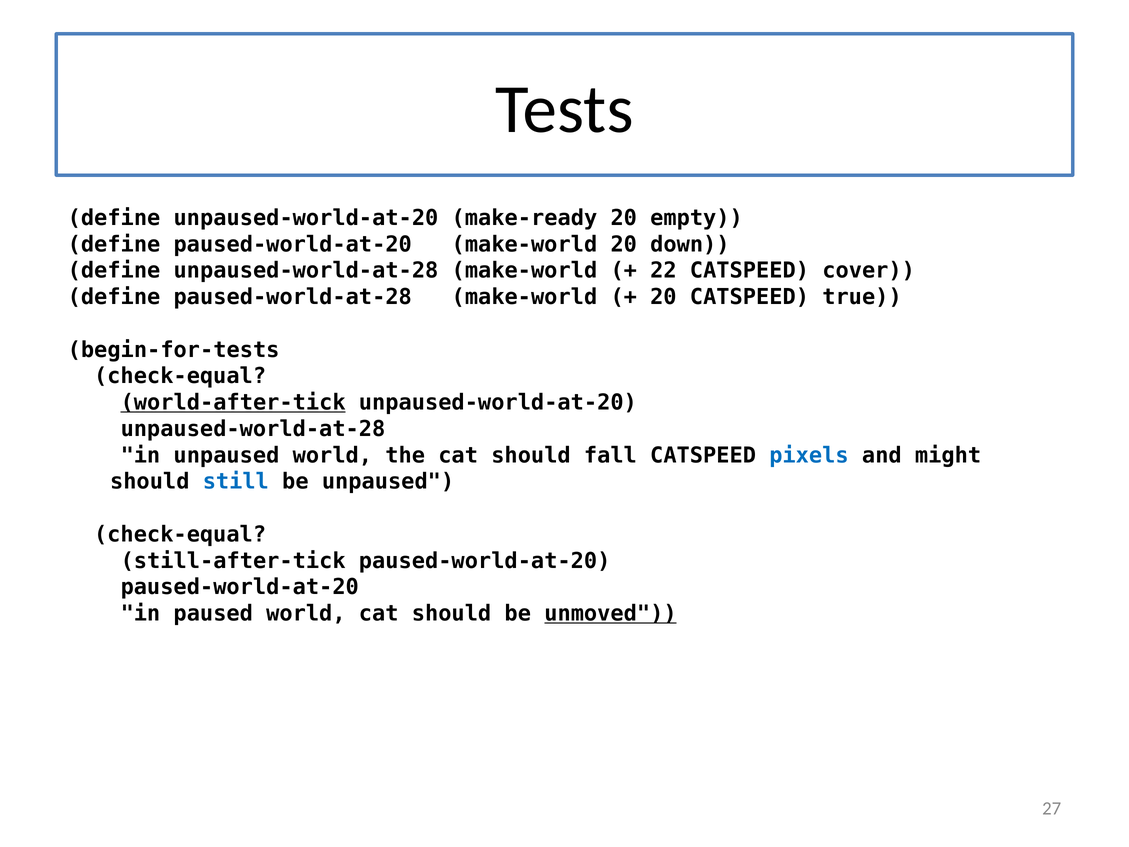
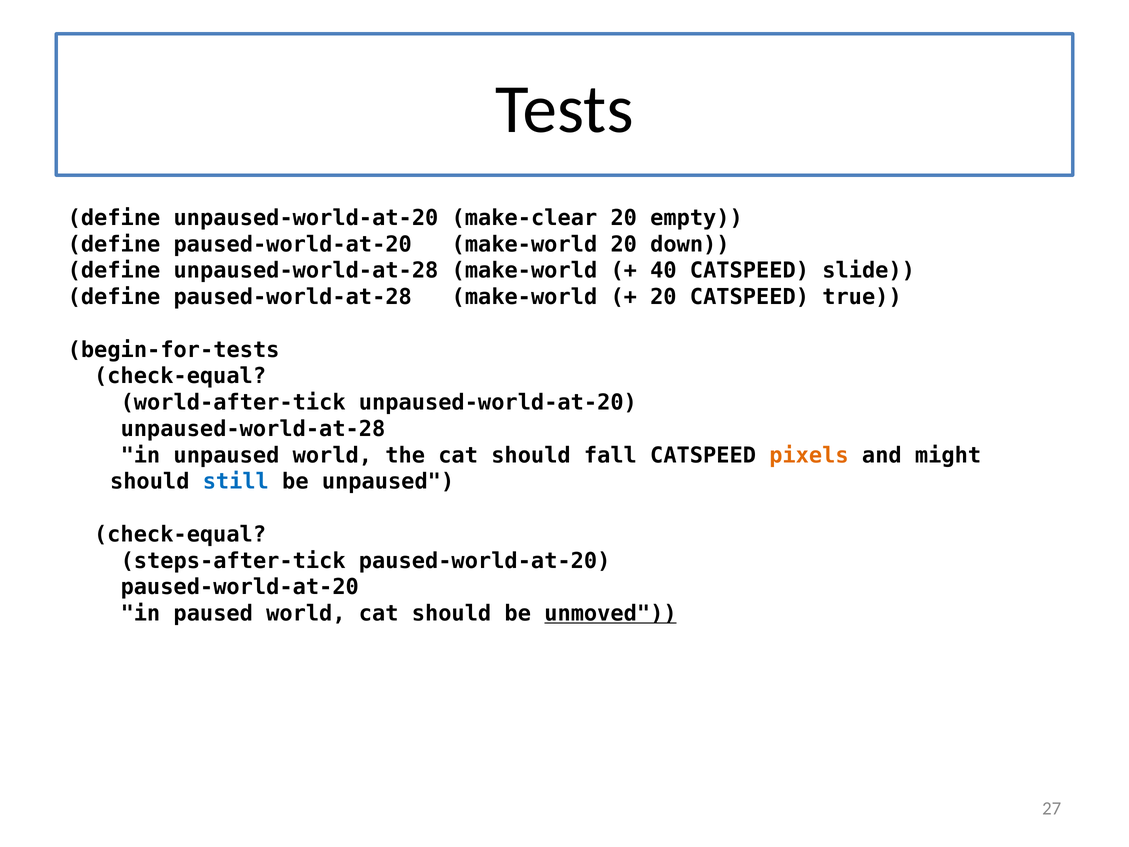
make-ready: make-ready -> make-clear (524, 218)
22: 22 -> 40 (663, 271)
cover: cover -> slide (869, 271)
world-after-tick underline: present -> none (233, 402)
pixels colour: blue -> orange (809, 455)
still-after-tick: still-after-tick -> steps-after-tick (233, 561)
